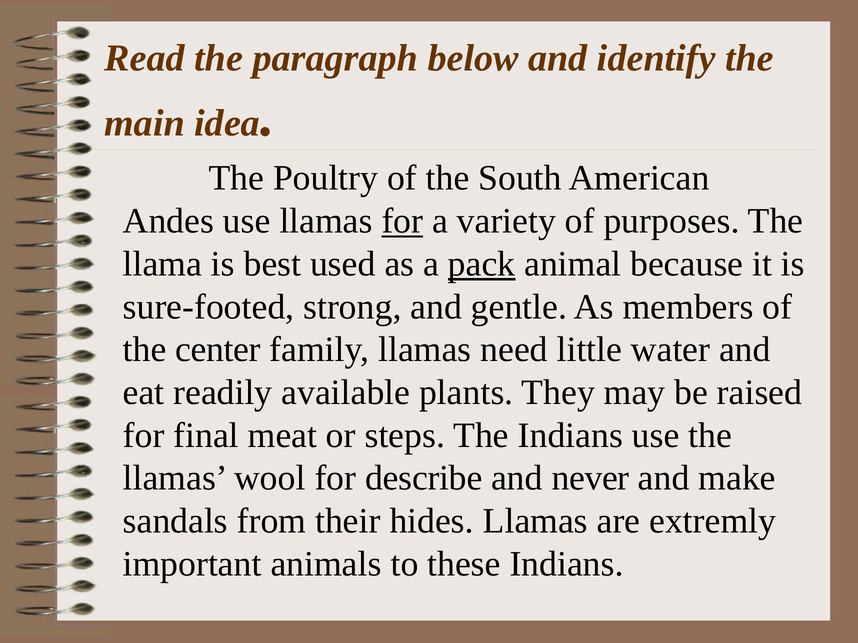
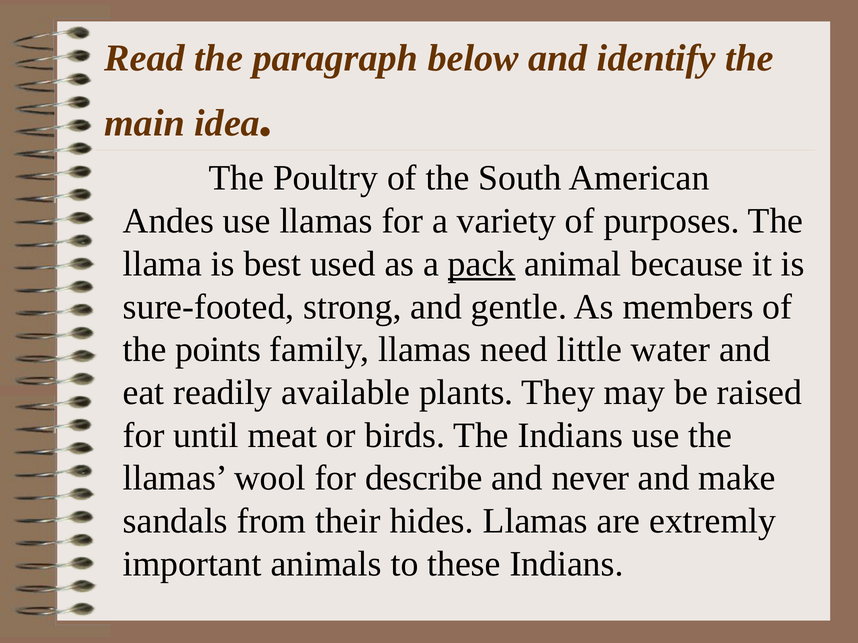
for underline: present -> none (402, 221)
center: center -> points (218, 350)
final: final -> until (206, 436)
steps: steps -> birds (405, 436)
